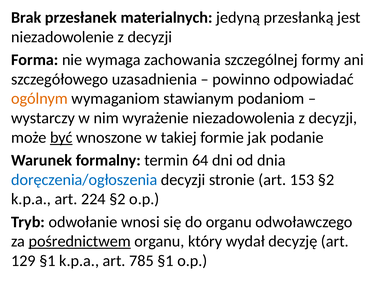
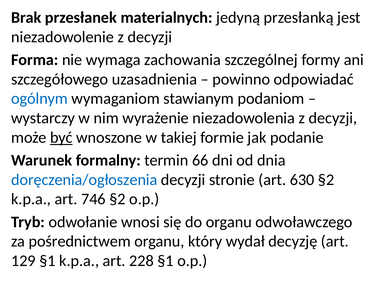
ogólnym colour: orange -> blue (40, 99)
64: 64 -> 66 (200, 160)
153: 153 -> 630 (302, 180)
224: 224 -> 746 (93, 199)
pośrednictwem underline: present -> none (80, 241)
785: 785 -> 228 (142, 261)
